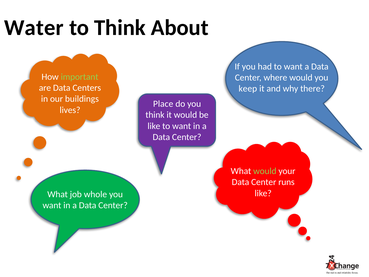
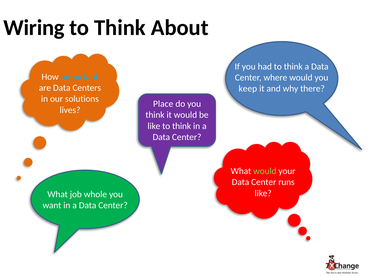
Water: Water -> Wiring (34, 28)
had to want: want -> think (293, 66)
important colour: light green -> light blue (80, 77)
buildings: buildings -> solutions (82, 99)
like to want: want -> think (182, 126)
